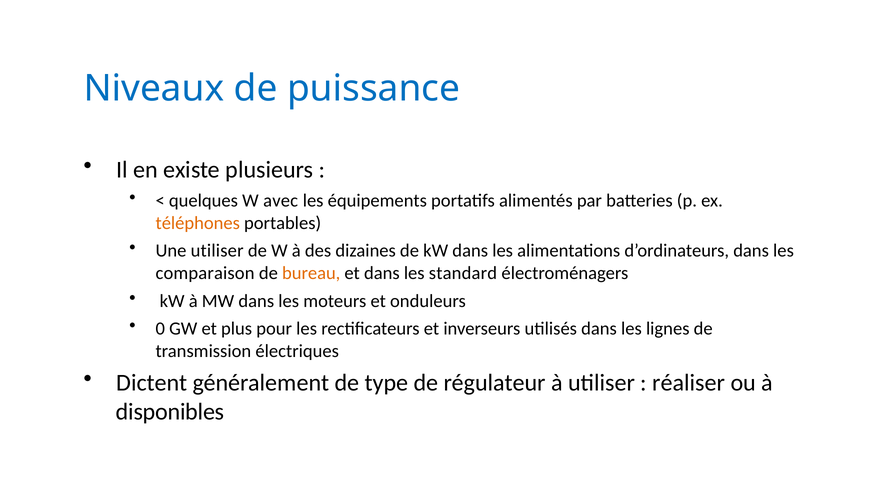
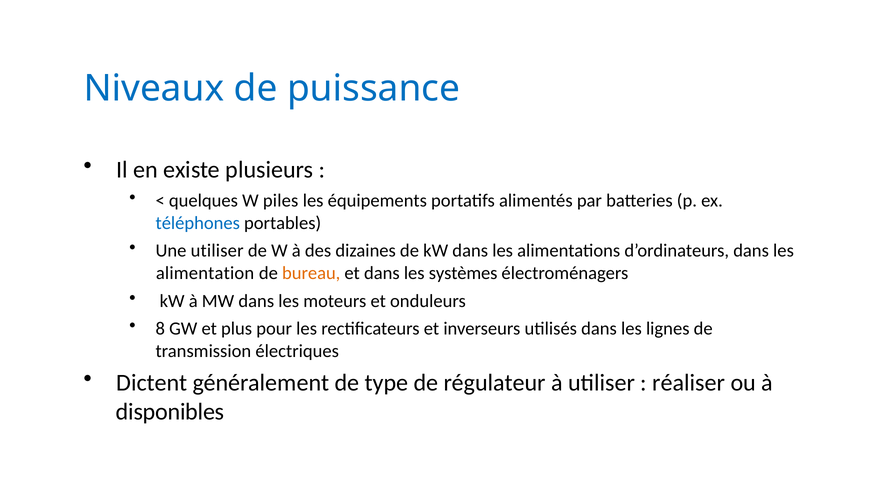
avec: avec -> piles (281, 201)
téléphones colour: orange -> blue (198, 223)
comparaison: comparaison -> alimentation (205, 273)
standard: standard -> systèmes (463, 273)
0: 0 -> 8 (160, 329)
